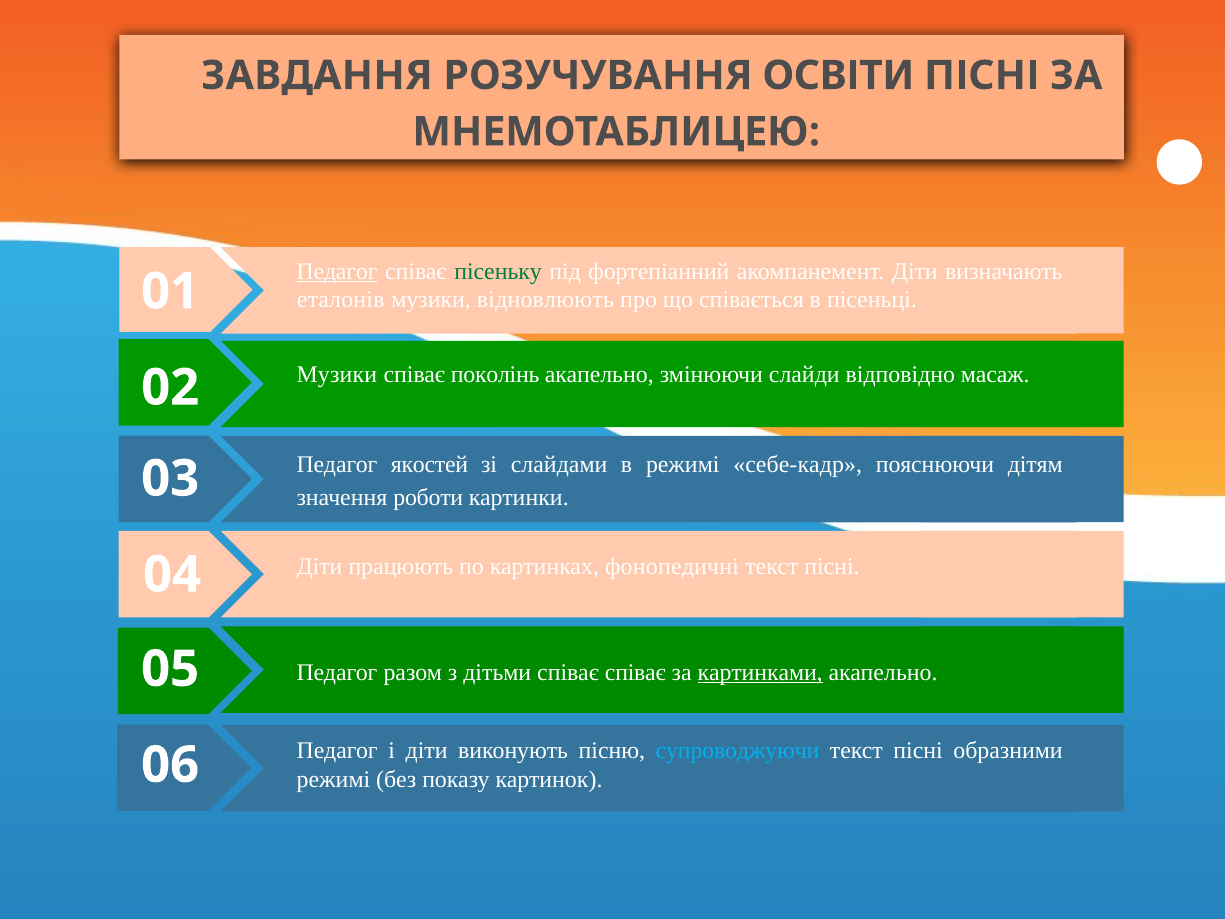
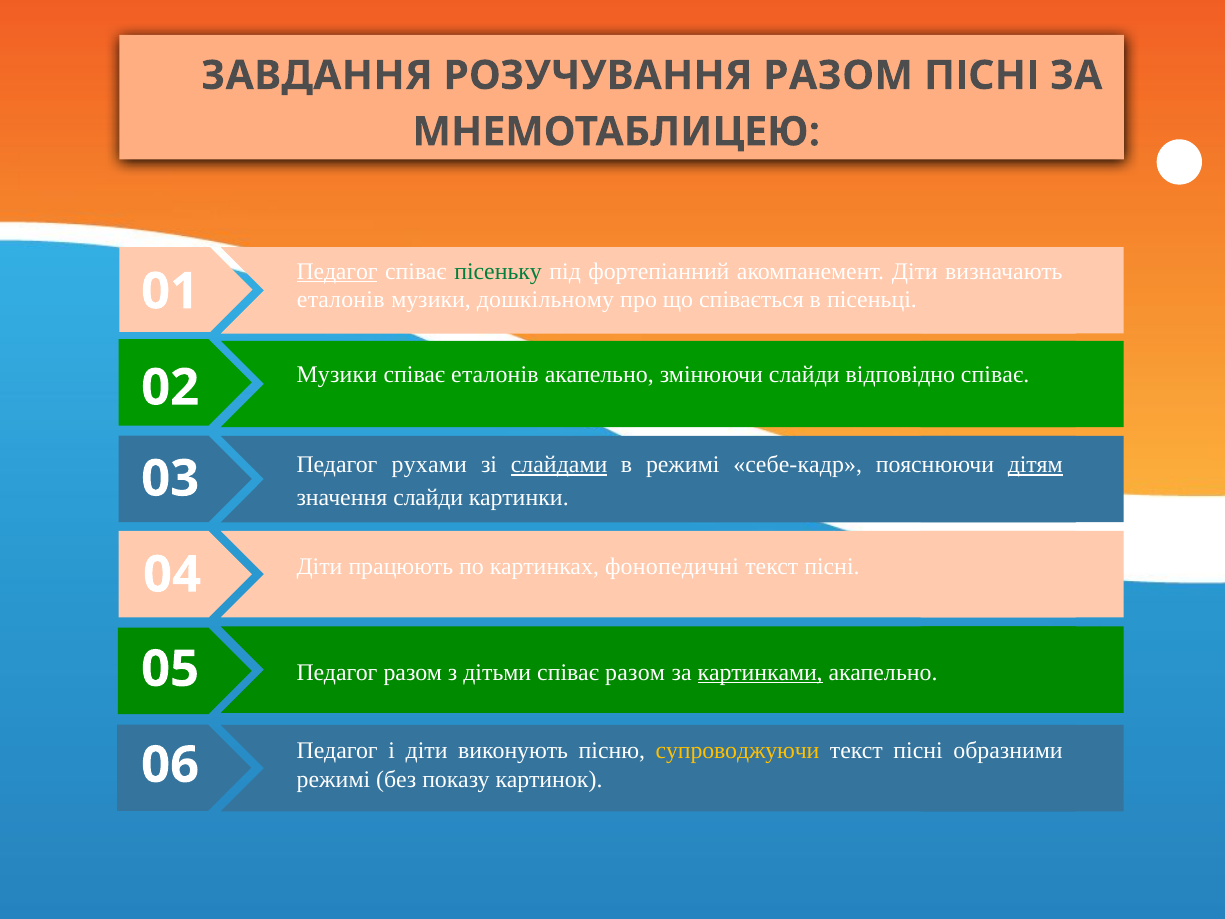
РОЗУЧУВАННЯ ОСВІТИ: ОСВІТИ -> РАЗОМ (838, 76)
відновлюють: відновлюють -> дошкільному (545, 300)
співає поколінь: поколінь -> еталонів (495, 375)
відповідно масаж: масаж -> співає (995, 375)
якостей: якостей -> рухами (429, 465)
слайдами underline: none -> present (559, 465)
дітям underline: none -> present (1035, 465)
значення роботи: роботи -> слайди (428, 497)
співає співає: співає -> разом (635, 672)
супроводжуючи colour: light blue -> yellow (738, 751)
